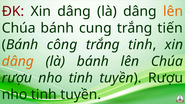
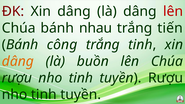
lên colour: orange -> red (173, 11)
cung: cung -> nhau (96, 28)
là bánh: bánh -> buồn (93, 61)
